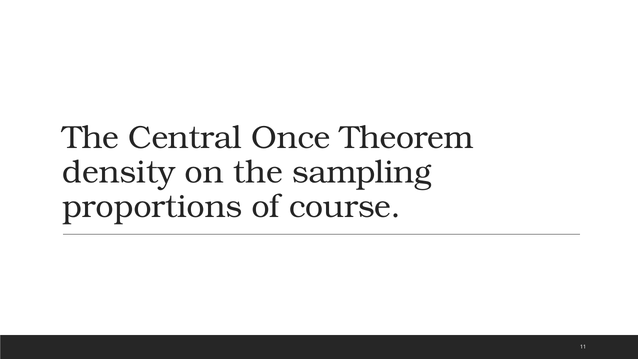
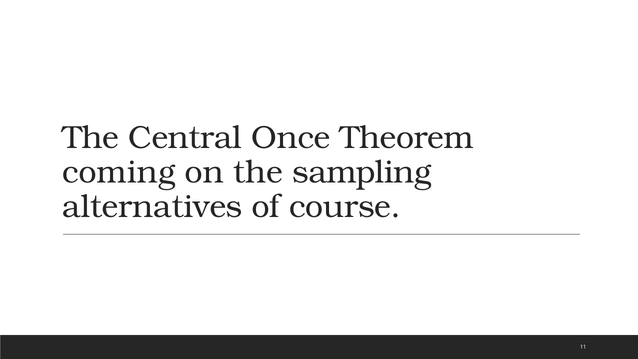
density: density -> coming (119, 172)
proportions: proportions -> alternatives (152, 206)
